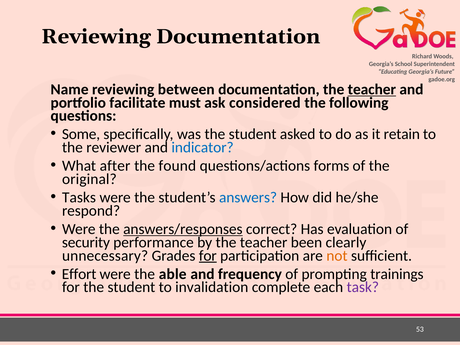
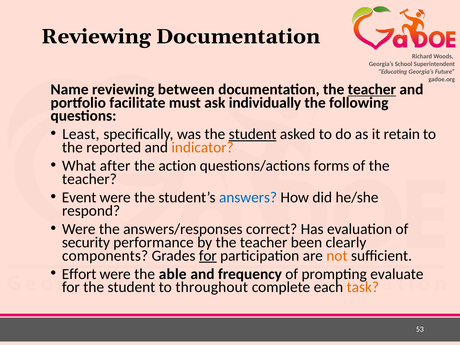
considered: considered -> individually (265, 103)
Some: Some -> Least (81, 134)
student underline: none -> present (253, 134)
reviewer: reviewer -> reported (114, 147)
indicator colour: blue -> orange (203, 147)
found: found -> action (177, 166)
original: original -> teacher (89, 179)
Tasks: Tasks -> Event (79, 197)
answers/responses underline: present -> none (183, 229)
unnecessary: unnecessary -> components (105, 256)
trainings: trainings -> evaluate (397, 274)
invalidation: invalidation -> throughout (212, 287)
task colour: purple -> orange (363, 287)
